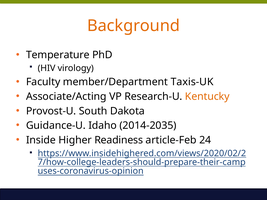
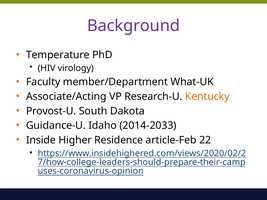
Background colour: orange -> purple (133, 26)
Taxis-UK: Taxis-UK -> What-UK (192, 82)
2014-2035: 2014-2035 -> 2014-2033 (148, 126)
Readiness: Readiness -> Residence (119, 140)
24: 24 -> 22 (205, 140)
